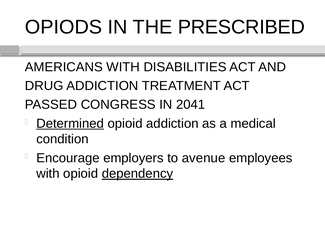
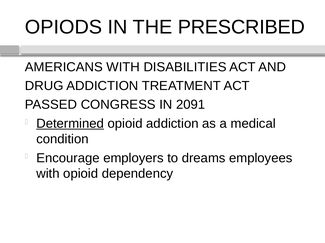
2041: 2041 -> 2091 (191, 105)
avenue: avenue -> dreams (204, 158)
dependency underline: present -> none (137, 174)
